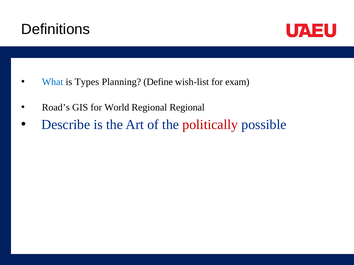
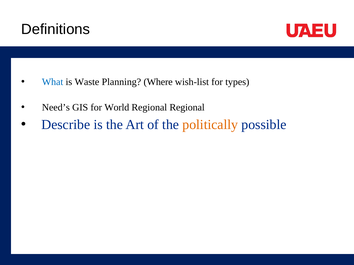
Types: Types -> Waste (87, 82)
Define: Define -> Where (158, 82)
exam: exam -> types (237, 82)
Road’s: Road’s -> Need’s (56, 108)
politically colour: red -> orange (210, 125)
